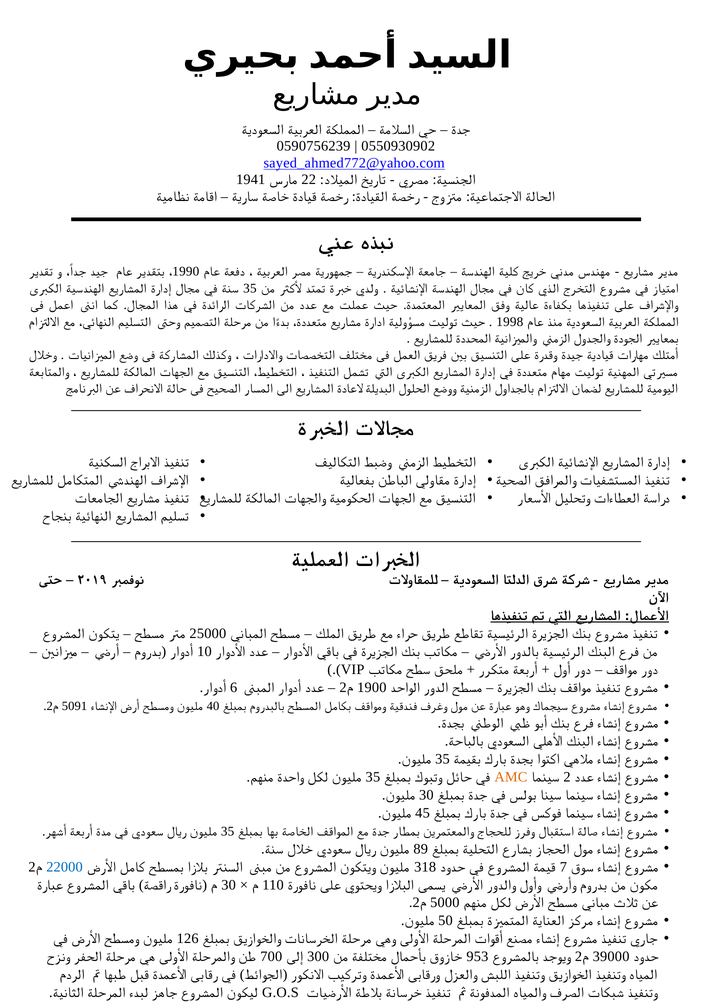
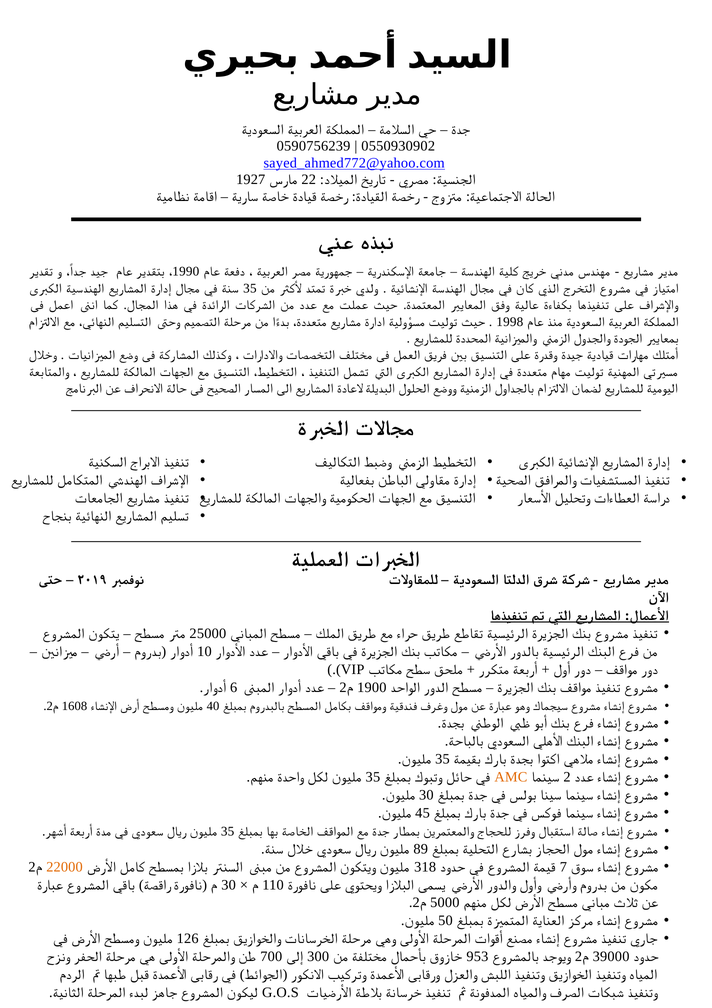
1941: 1941 -> 1927 (251, 180)
5091: 5091 -> 1608 (74, 706)
22000 colour: blue -> orange (64, 866)
